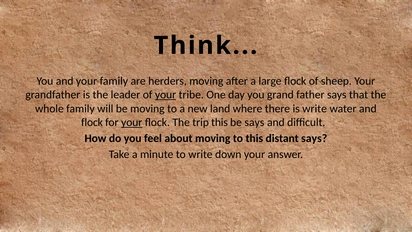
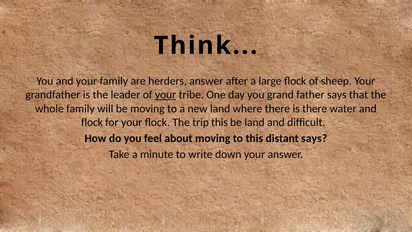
herders moving: moving -> answer (206, 81)
is write: write -> there (315, 108)
your underline: present -> none (132, 122)
be says: says -> land (254, 122)
